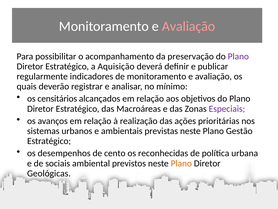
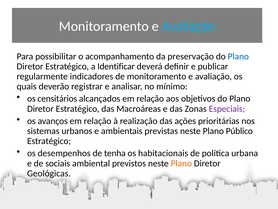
Avaliação colour: pink -> light blue (189, 26)
Plano colour: purple -> blue (238, 56)
Aquisição: Aquisição -> Identificar (116, 66)
Gestão: Gestão -> Público (239, 131)
cento: cento -> tenha (115, 153)
reconhecidas: reconhecidas -> habitacionais (163, 153)
